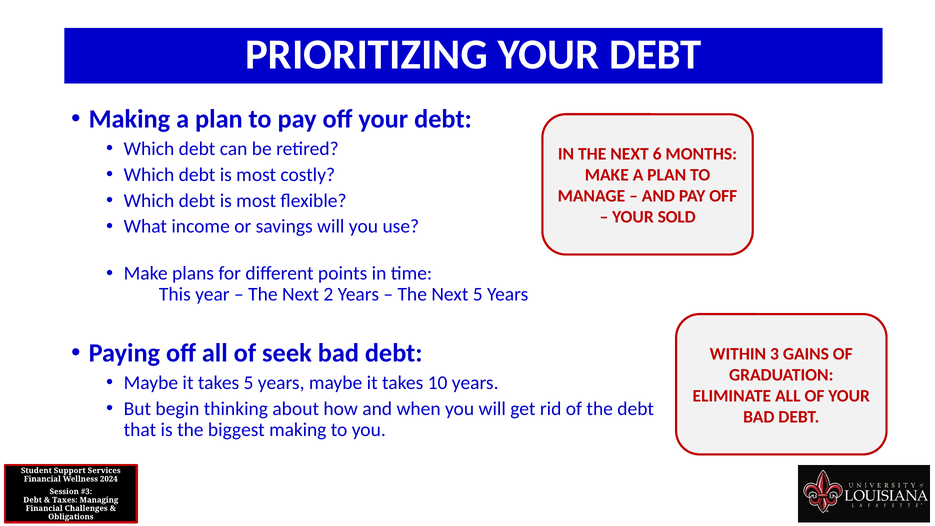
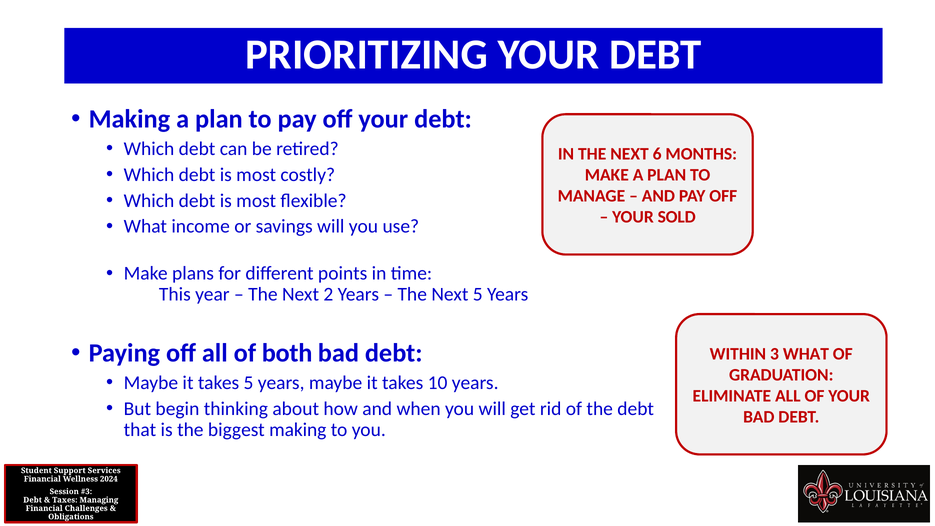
seek: seek -> both (287, 353)
3 GAINS: GAINS -> WHAT (806, 354)
